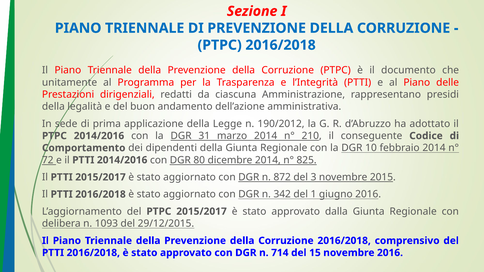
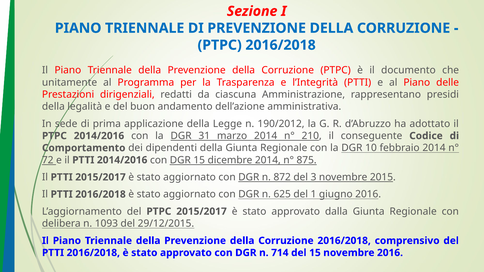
DGR 80: 80 -> 15 (199, 160)
825: 825 -> 875 (307, 160)
342: 342 -> 625 (282, 194)
